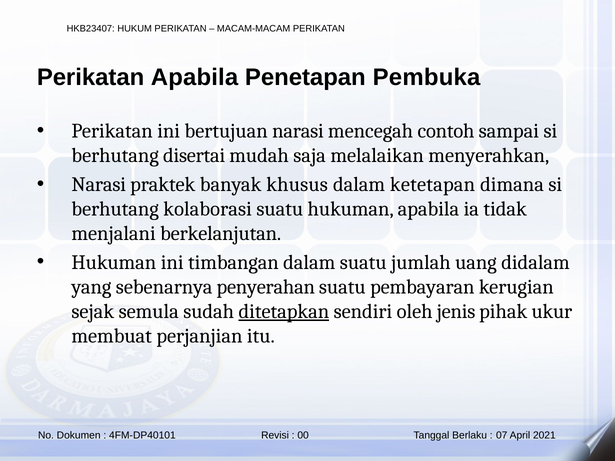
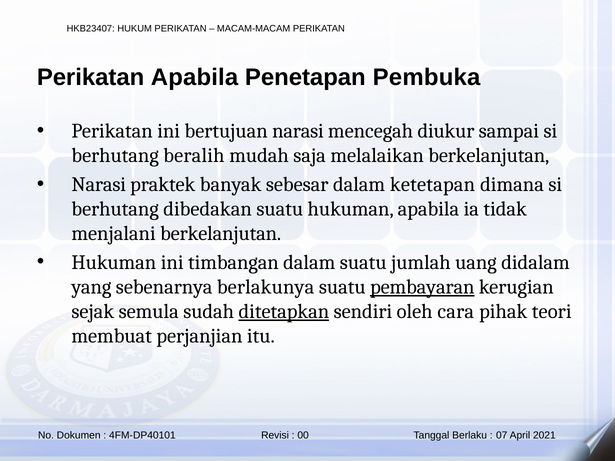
contoh: contoh -> diukur (446, 131)
disertai: disertai -> beralih (194, 156)
melalaikan menyerahkan: menyerahkan -> berkelanjutan (489, 156)
khusus: khusus -> sebesar (297, 184)
kolaborasi: kolaborasi -> dibedakan (208, 209)
penyerahan: penyerahan -> berlakunya (266, 287)
pembayaran underline: none -> present (422, 287)
jenis: jenis -> cara (456, 312)
ukur: ukur -> teori (552, 312)
